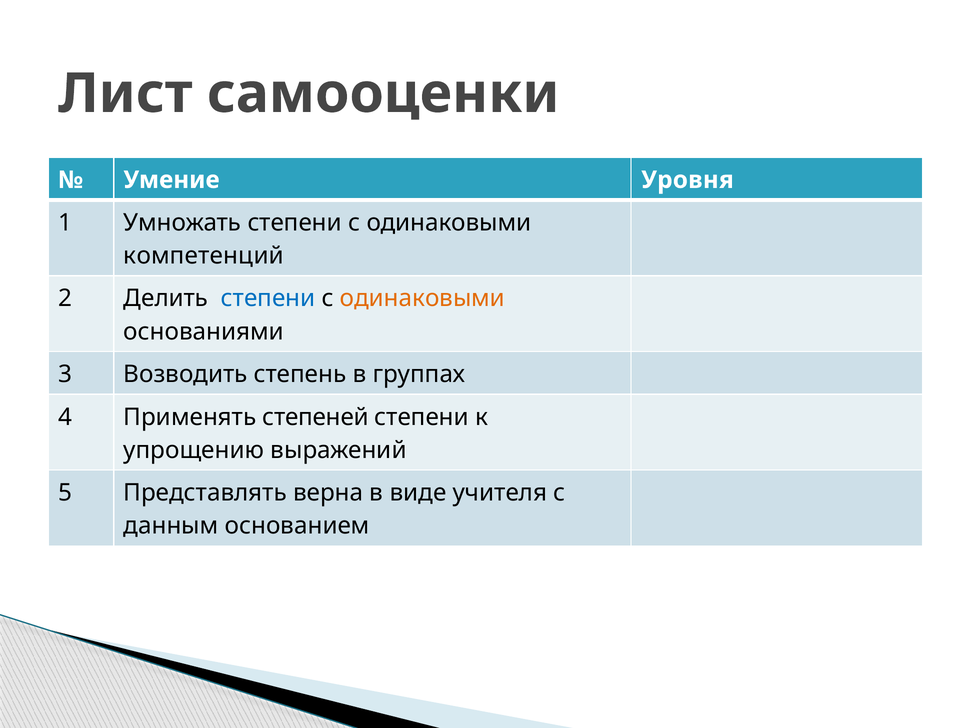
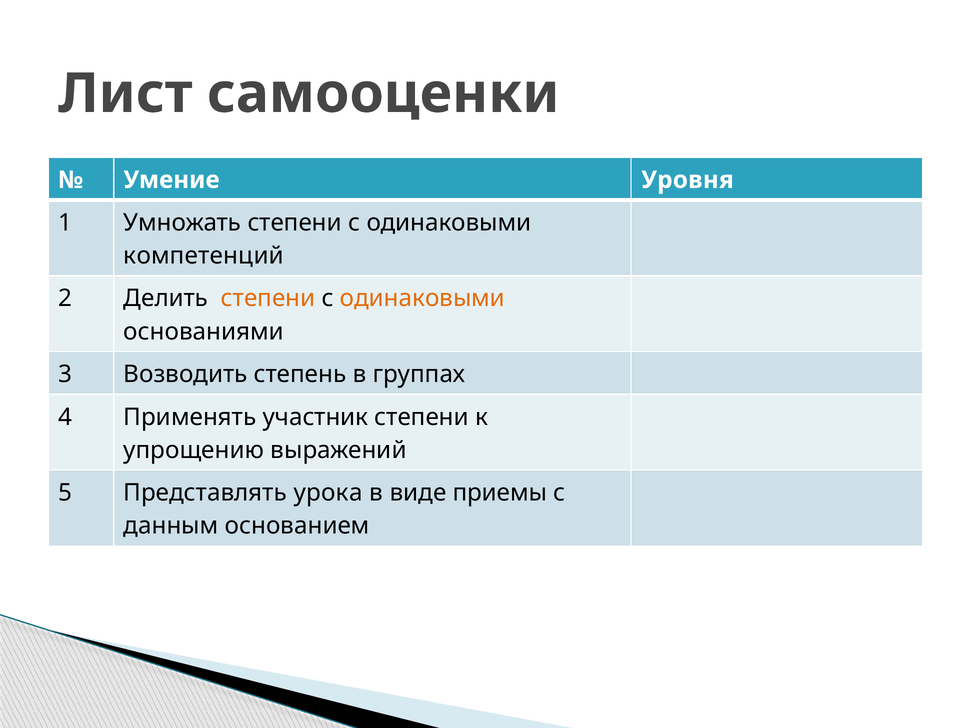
степени colour: blue -> orange (268, 299)
степеней: степеней -> участник (316, 417)
верна: верна -> урока (328, 493)
учителя: учителя -> приемы (500, 493)
